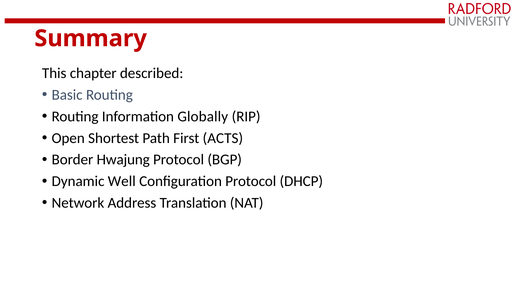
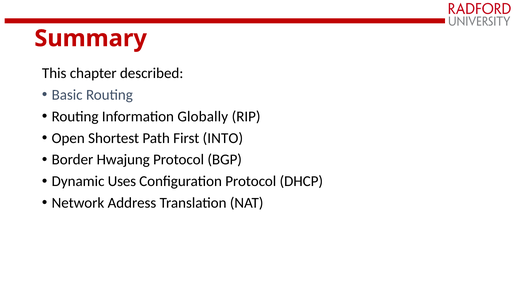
ACTS: ACTS -> INTO (223, 138)
Well: Well -> Uses (122, 181)
